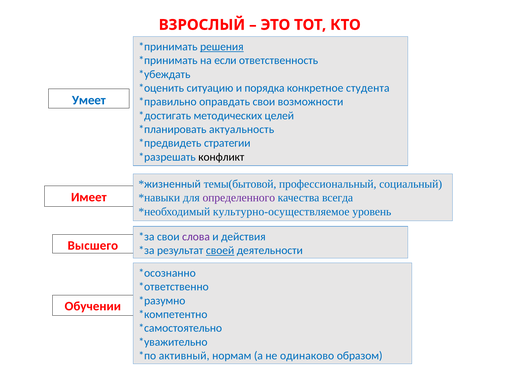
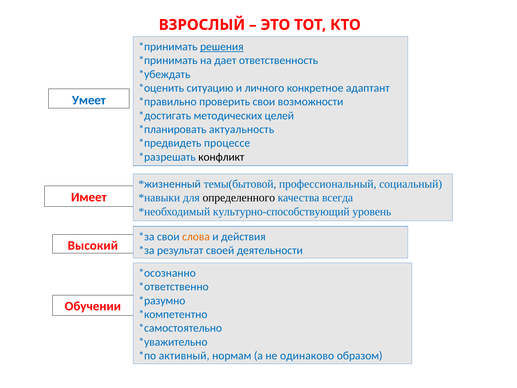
если: если -> дает (225, 60)
порядка: порядка -> личного (264, 88)
студента: студента -> адаптант (368, 88)
оправдать: оправдать -> проверить (225, 102)
стратегии: стратегии -> процессе (227, 143)
определенного colour: purple -> black (239, 198)
культурно-осуществляемое: культурно-осуществляемое -> культурно-способствующий (281, 212)
слова colour: purple -> orange (196, 236)
Высшего: Высшего -> Высокий (93, 245)
своей underline: present -> none (220, 250)
